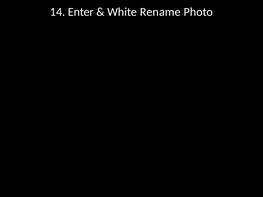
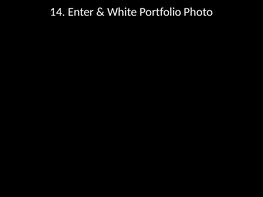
Rename: Rename -> Portfolio (160, 12)
